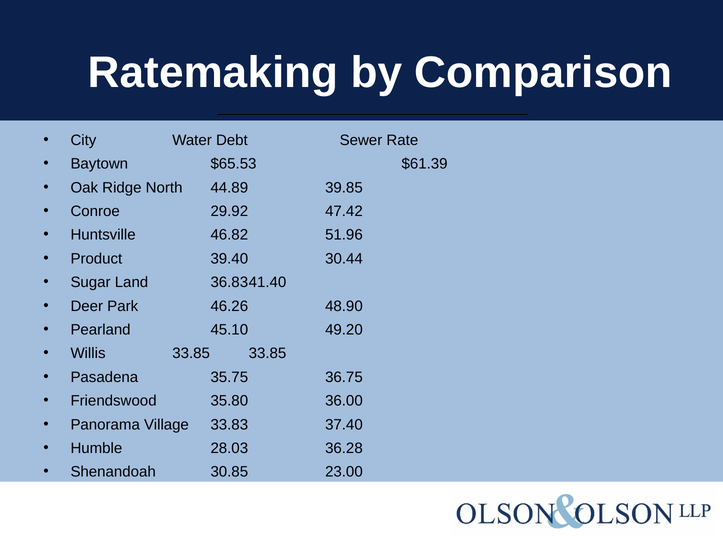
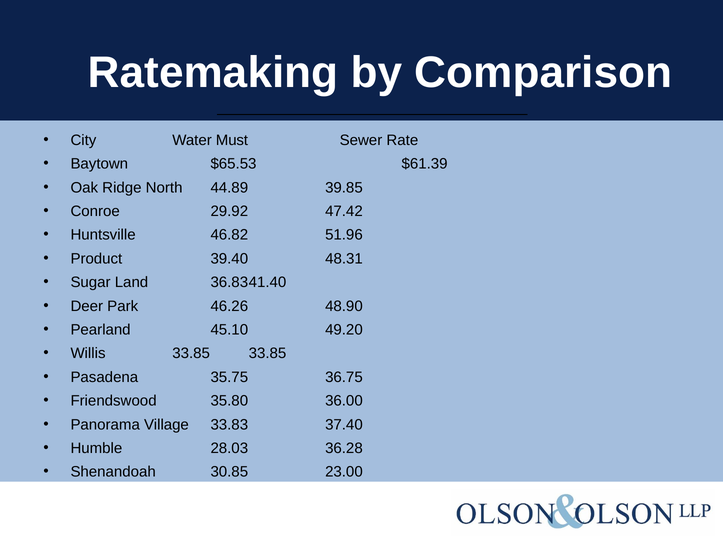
Debt: Debt -> Must (232, 140)
30.44: 30.44 -> 48.31 (344, 259)
